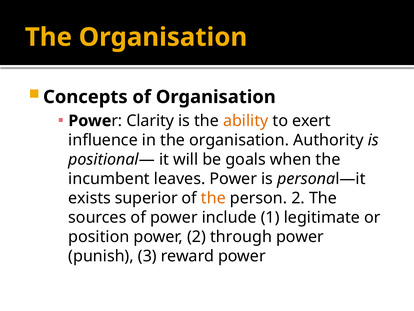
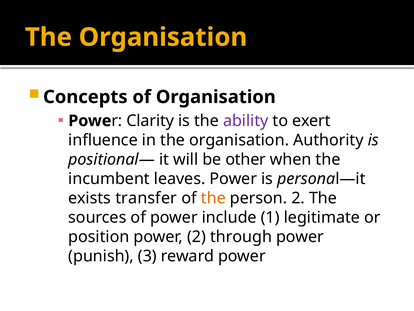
ability colour: orange -> purple (246, 121)
goals: goals -> other (246, 159)
superior: superior -> transfer (146, 198)
